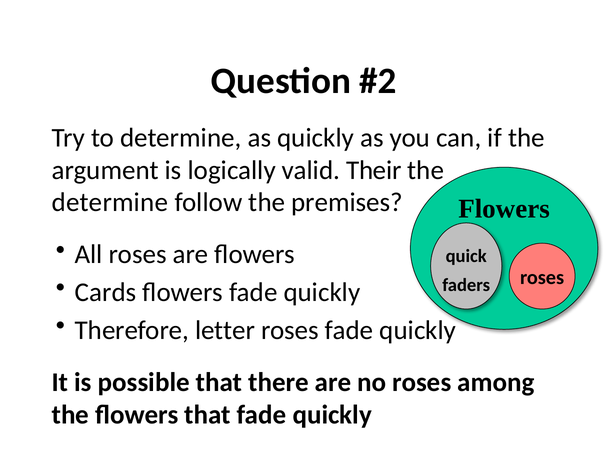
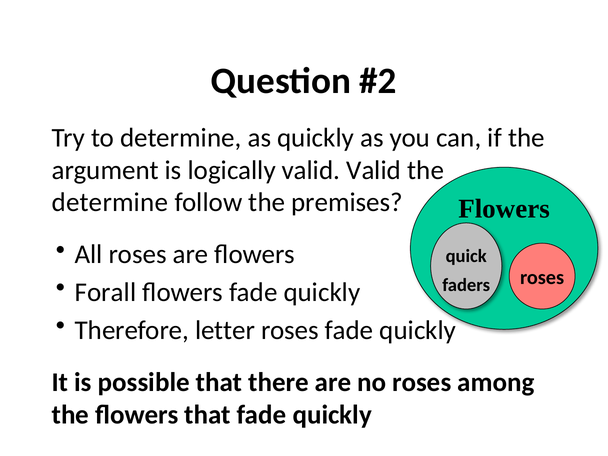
valid Their: Their -> Valid (374, 170)
Cards: Cards -> Forall (105, 292)
